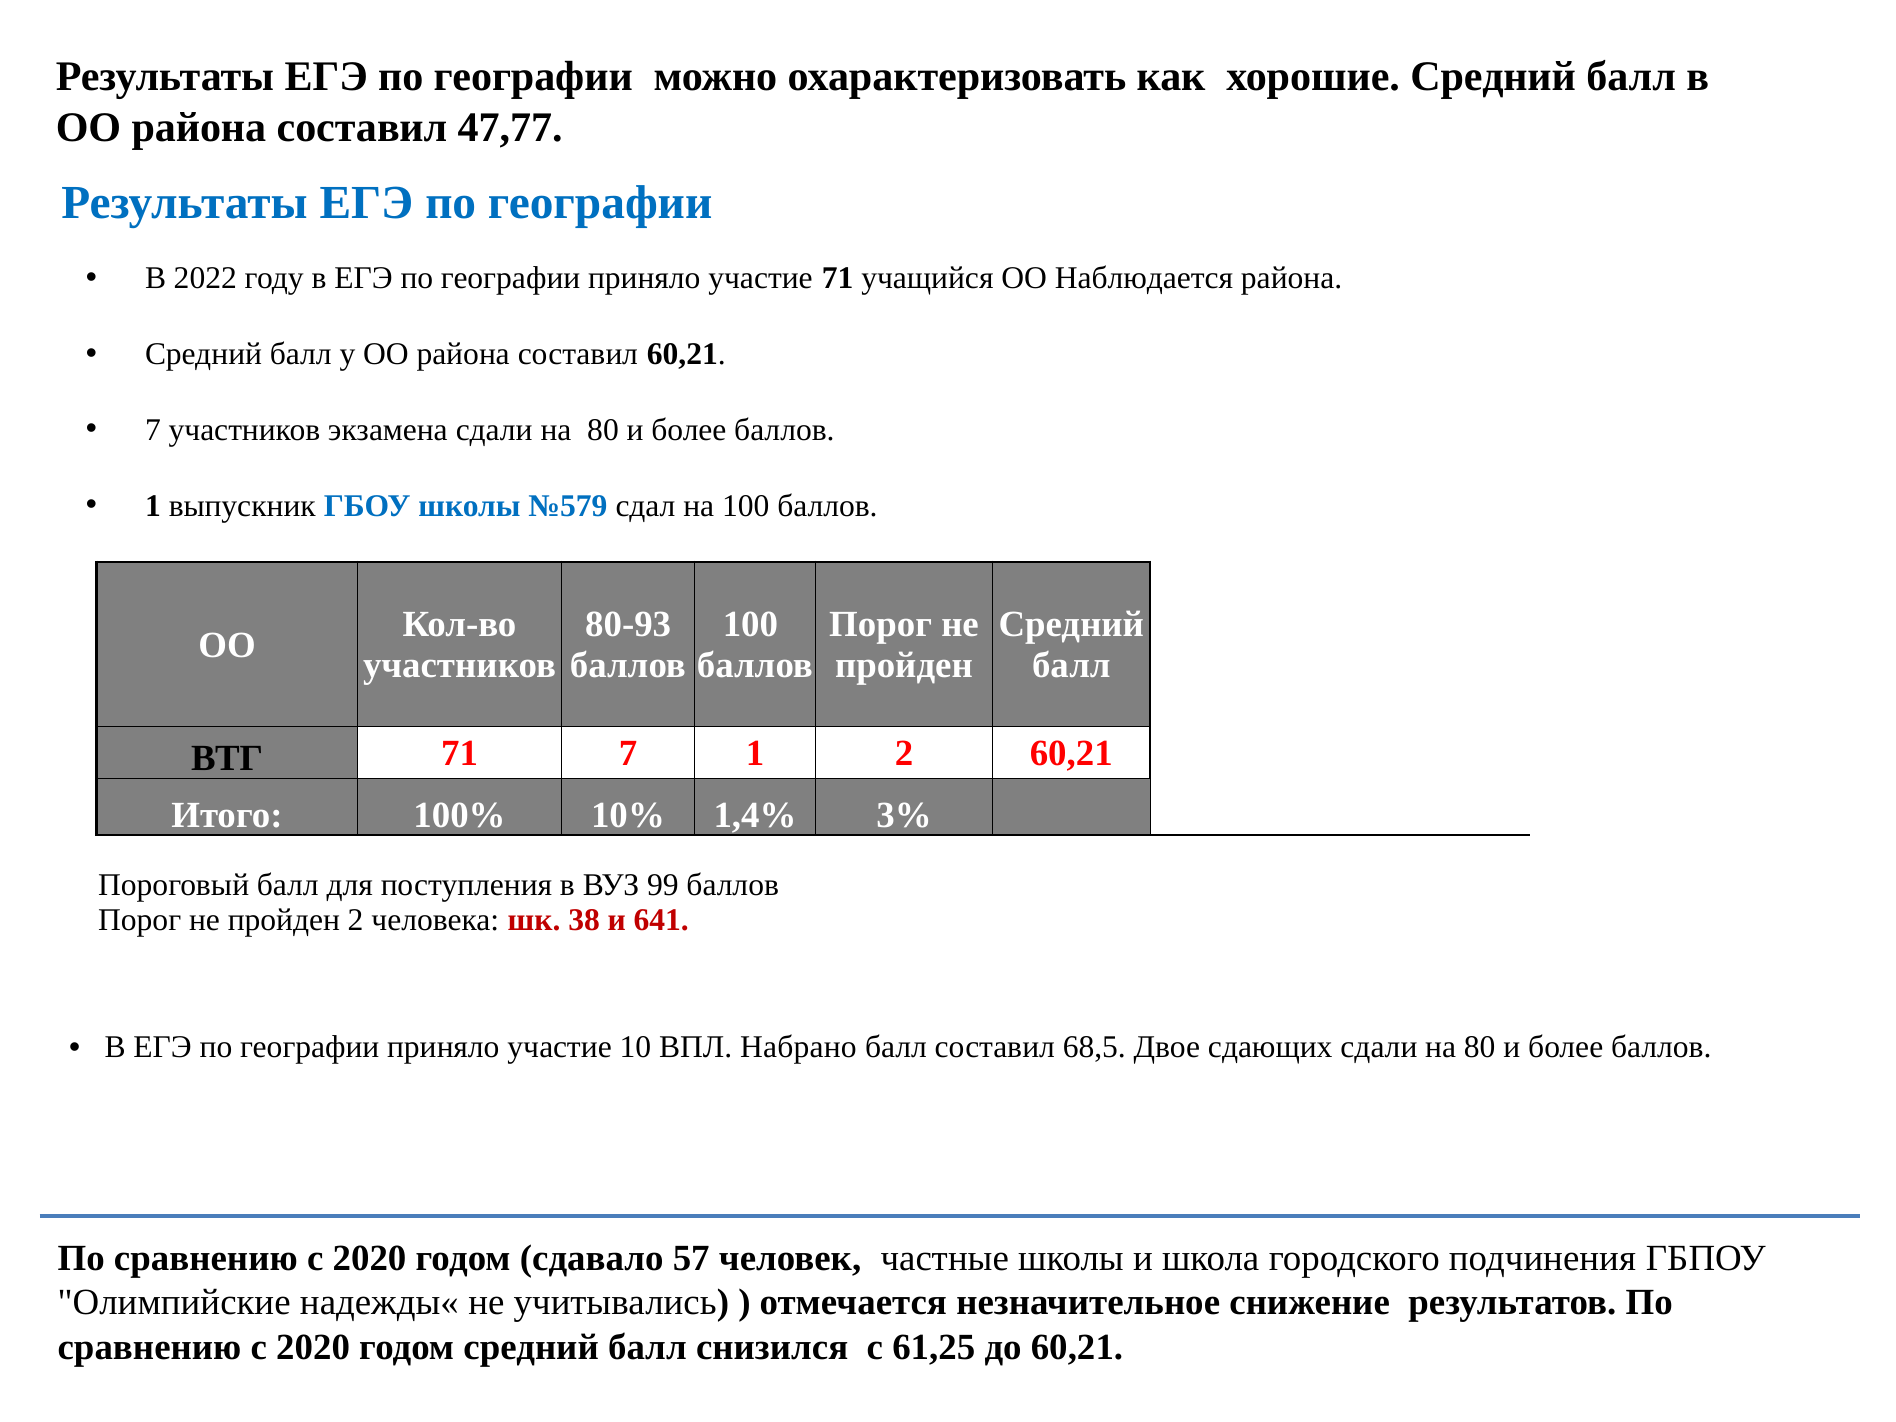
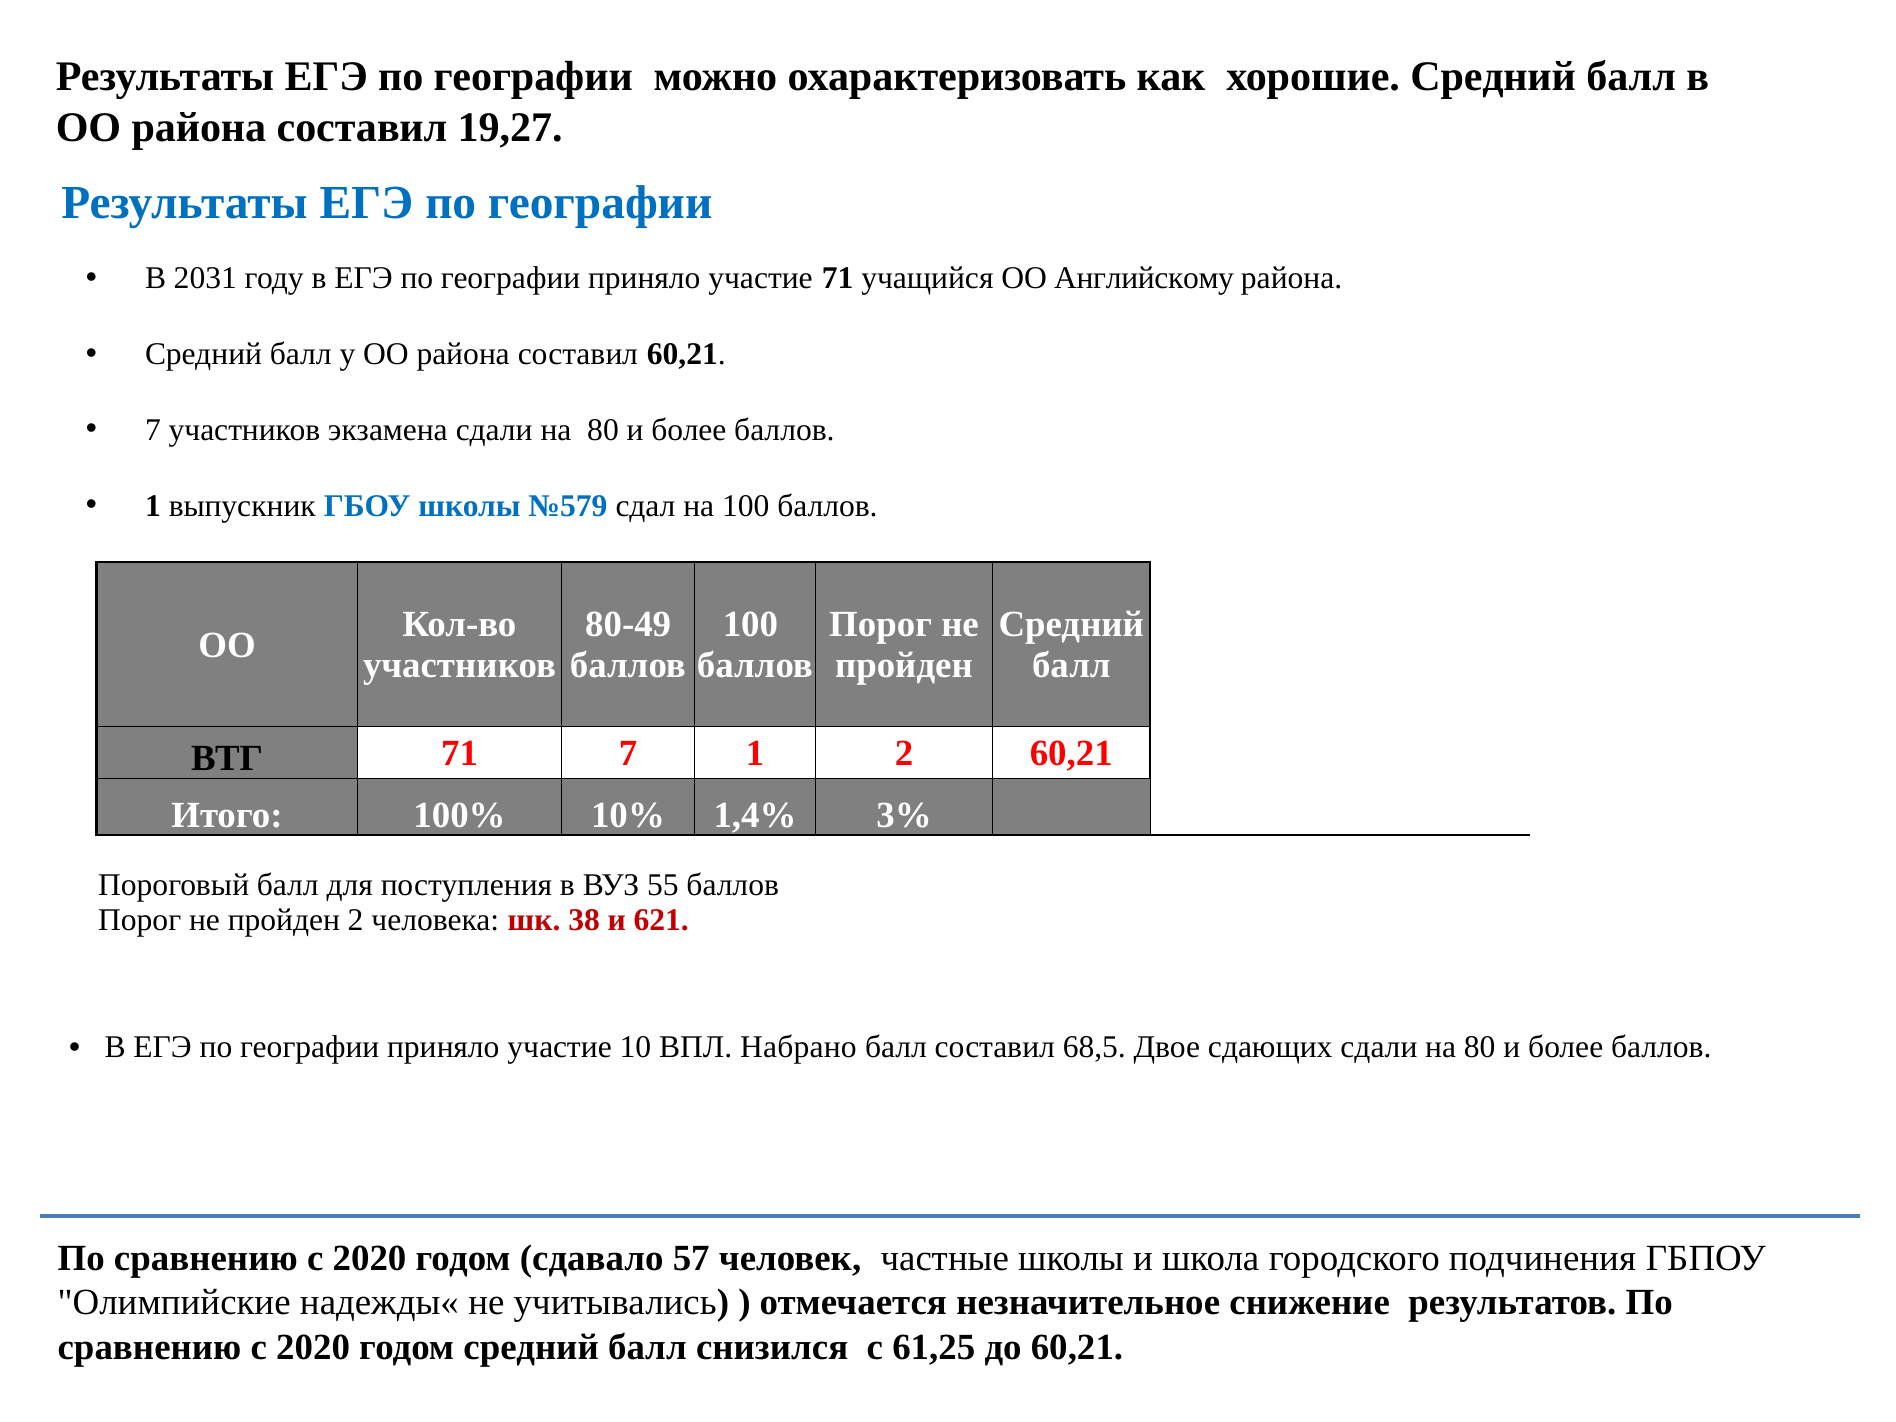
47,77: 47,77 -> 19,27 (510, 127)
2022: 2022 -> 2031 (205, 279)
Наблюдается: Наблюдается -> Английскому (1144, 279)
80-93: 80-93 -> 80-49 (628, 625)
99: 99 -> 55 (663, 885)
641: 641 -> 621 (661, 920)
